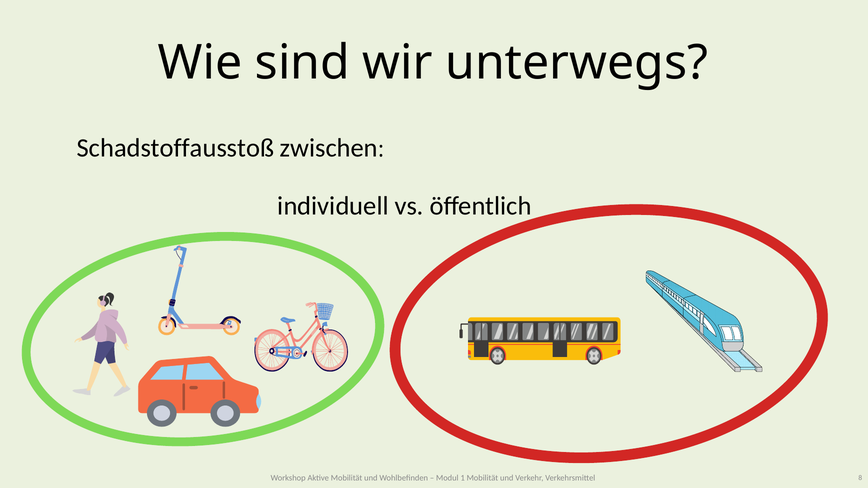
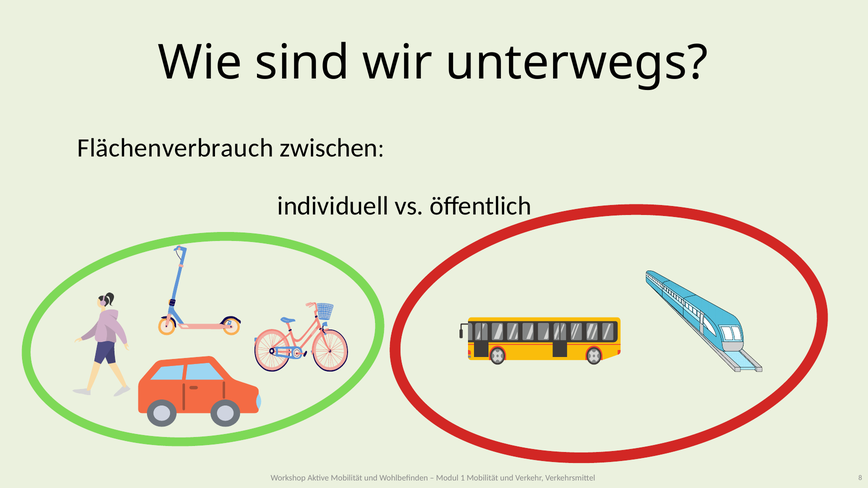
Schadstoffausstoß: Schadstoffausstoß -> Flächenverbrauch (175, 148)
